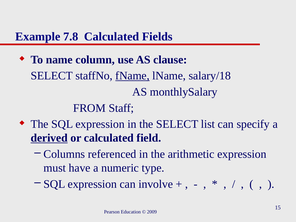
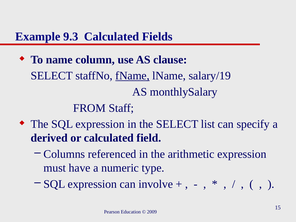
7.8: 7.8 -> 9.3 (71, 37)
salary/18: salary/18 -> salary/19 (210, 76)
derived underline: present -> none (49, 138)
